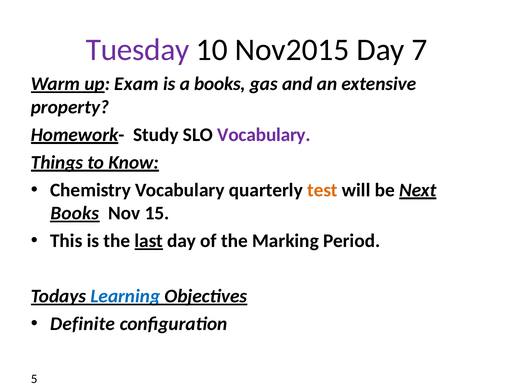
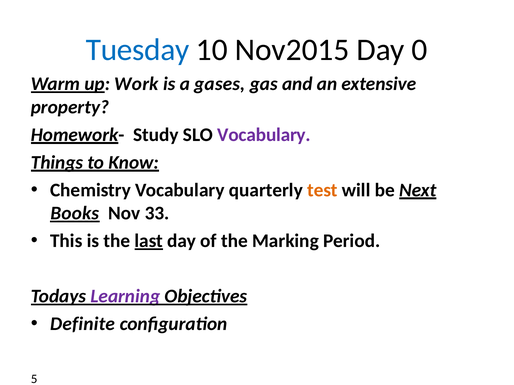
Tuesday colour: purple -> blue (138, 50)
7: 7 -> 0 (420, 50)
Exam: Exam -> Work (136, 84)
a books: books -> gases (220, 84)
15: 15 -> 33 (157, 214)
Learning colour: blue -> purple (125, 297)
